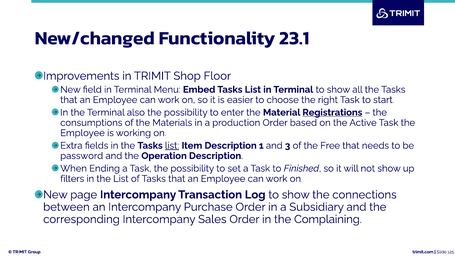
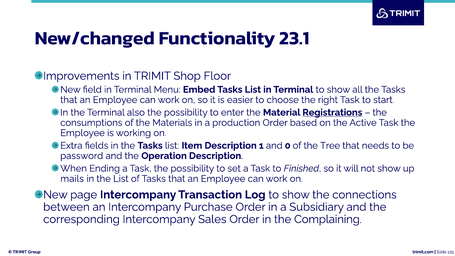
list underline: present -> none (172, 146)
3: 3 -> 0 (288, 146)
Free: Free -> Tree (330, 146)
filters: filters -> mails (72, 179)
